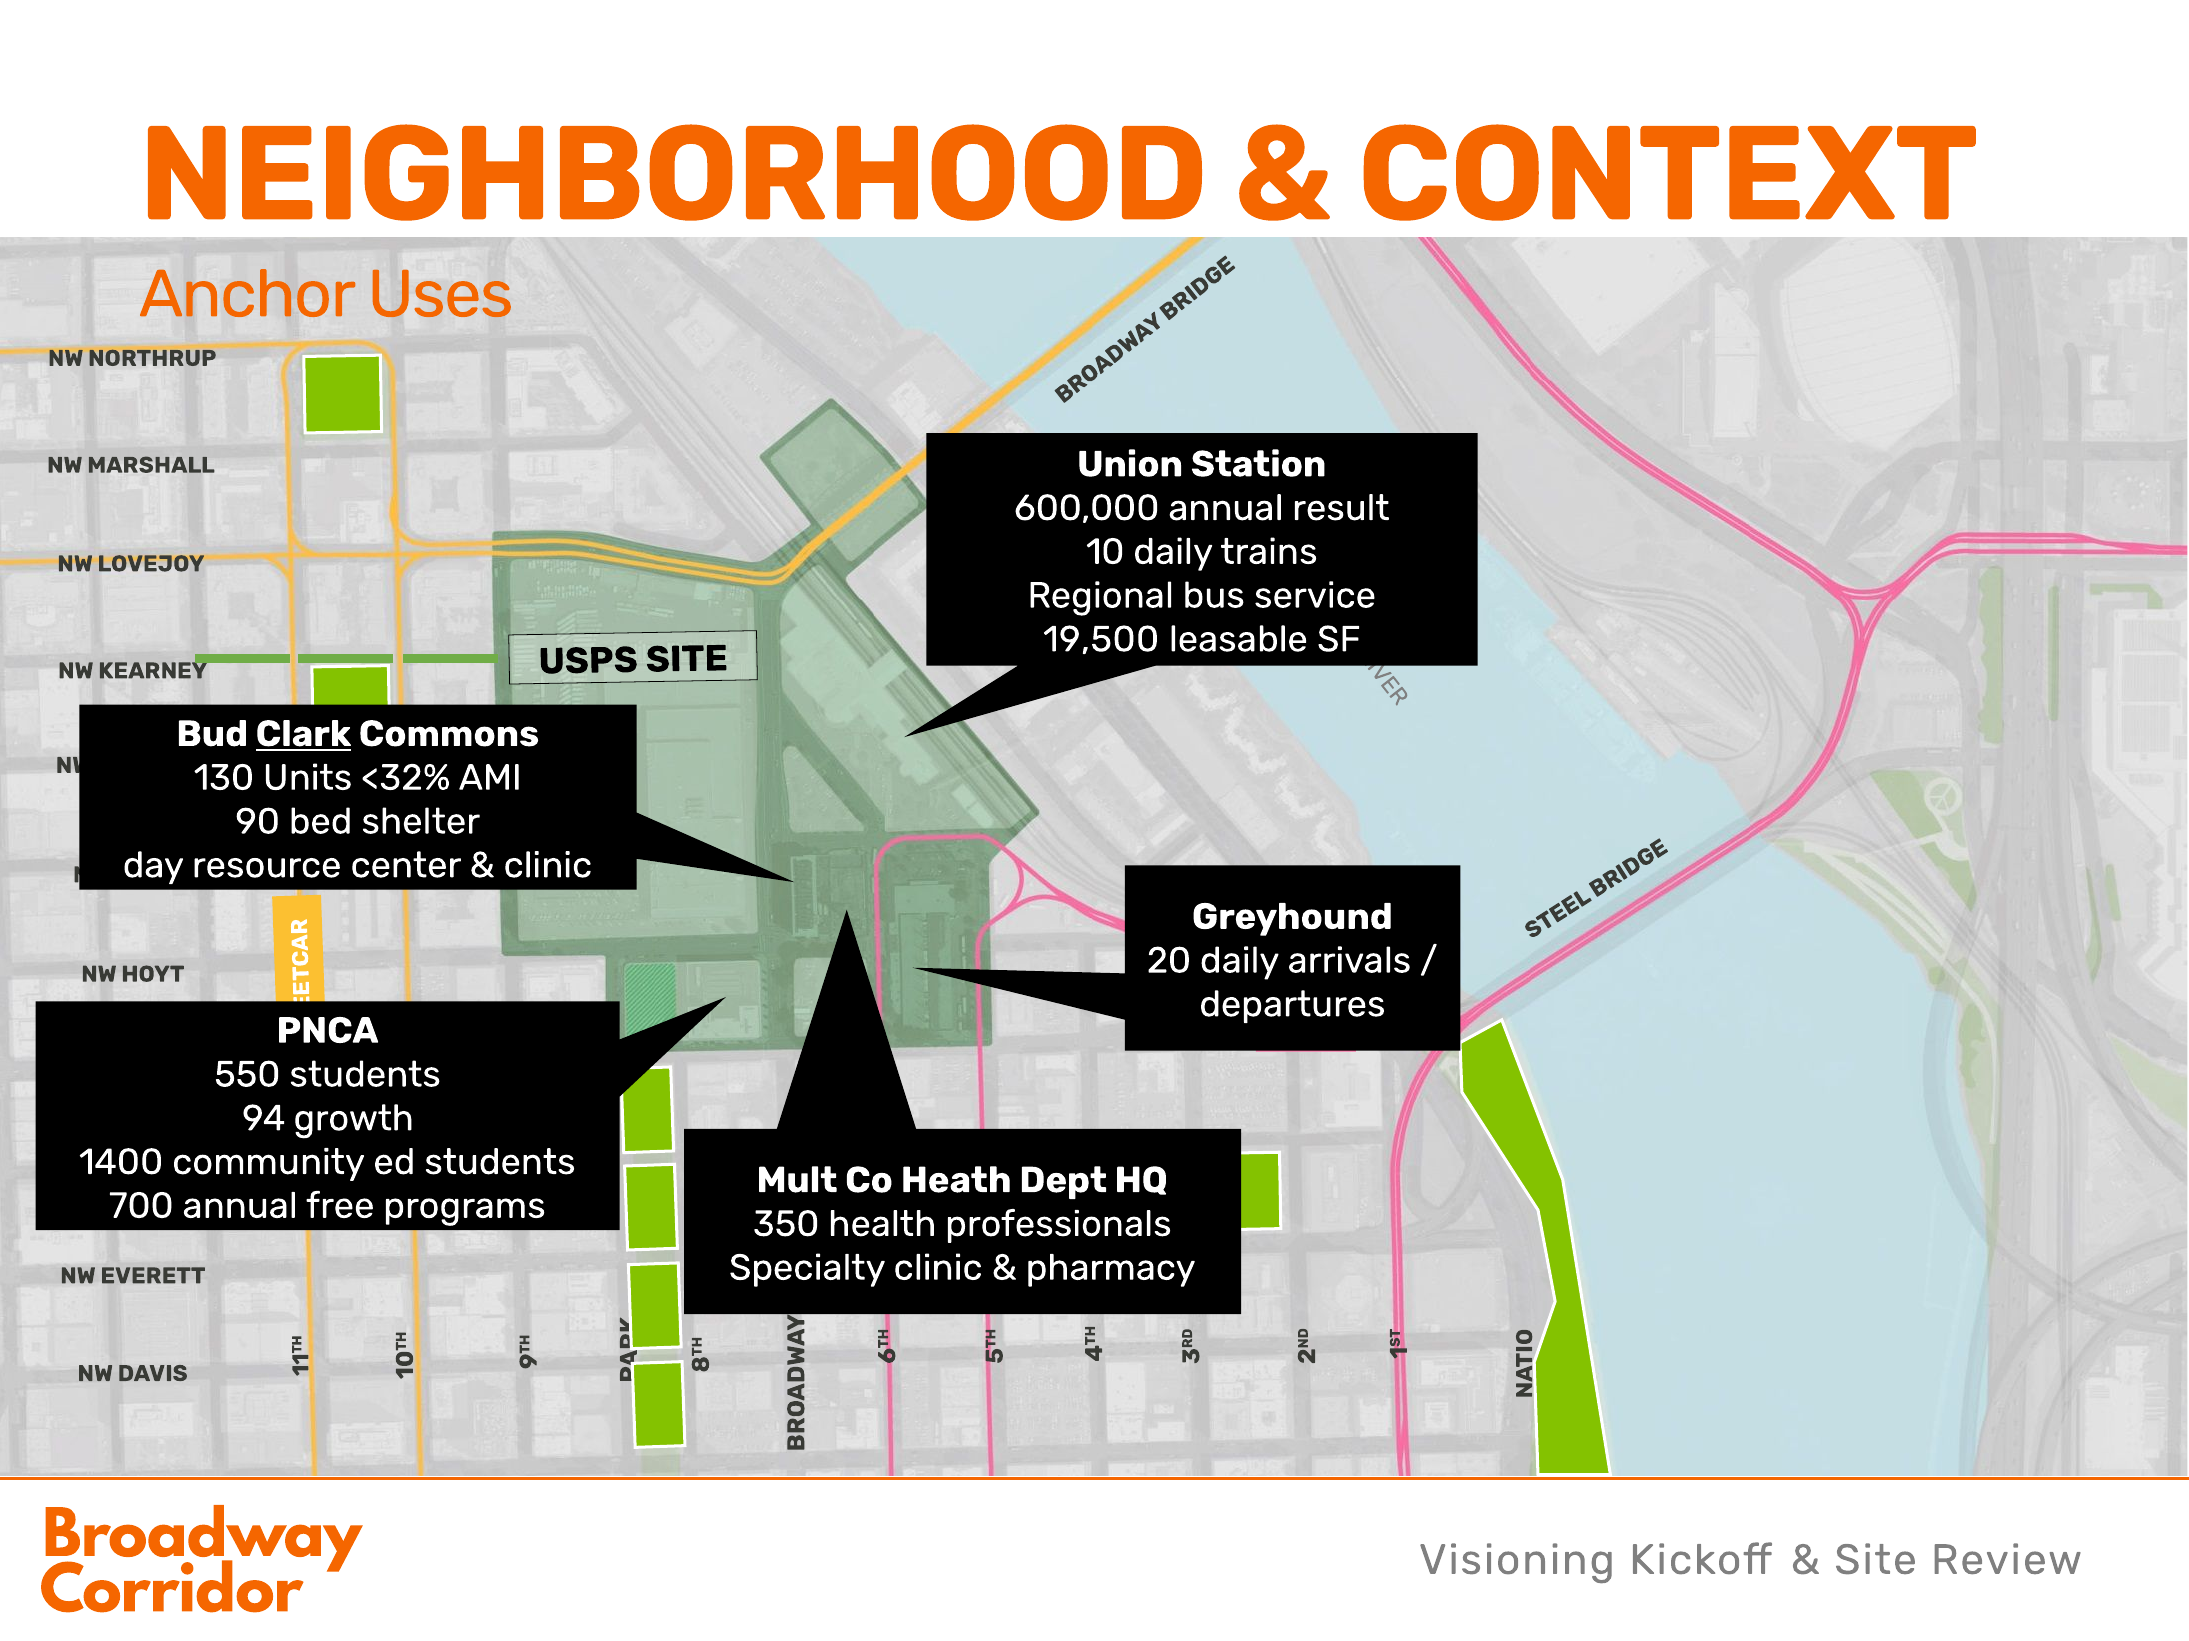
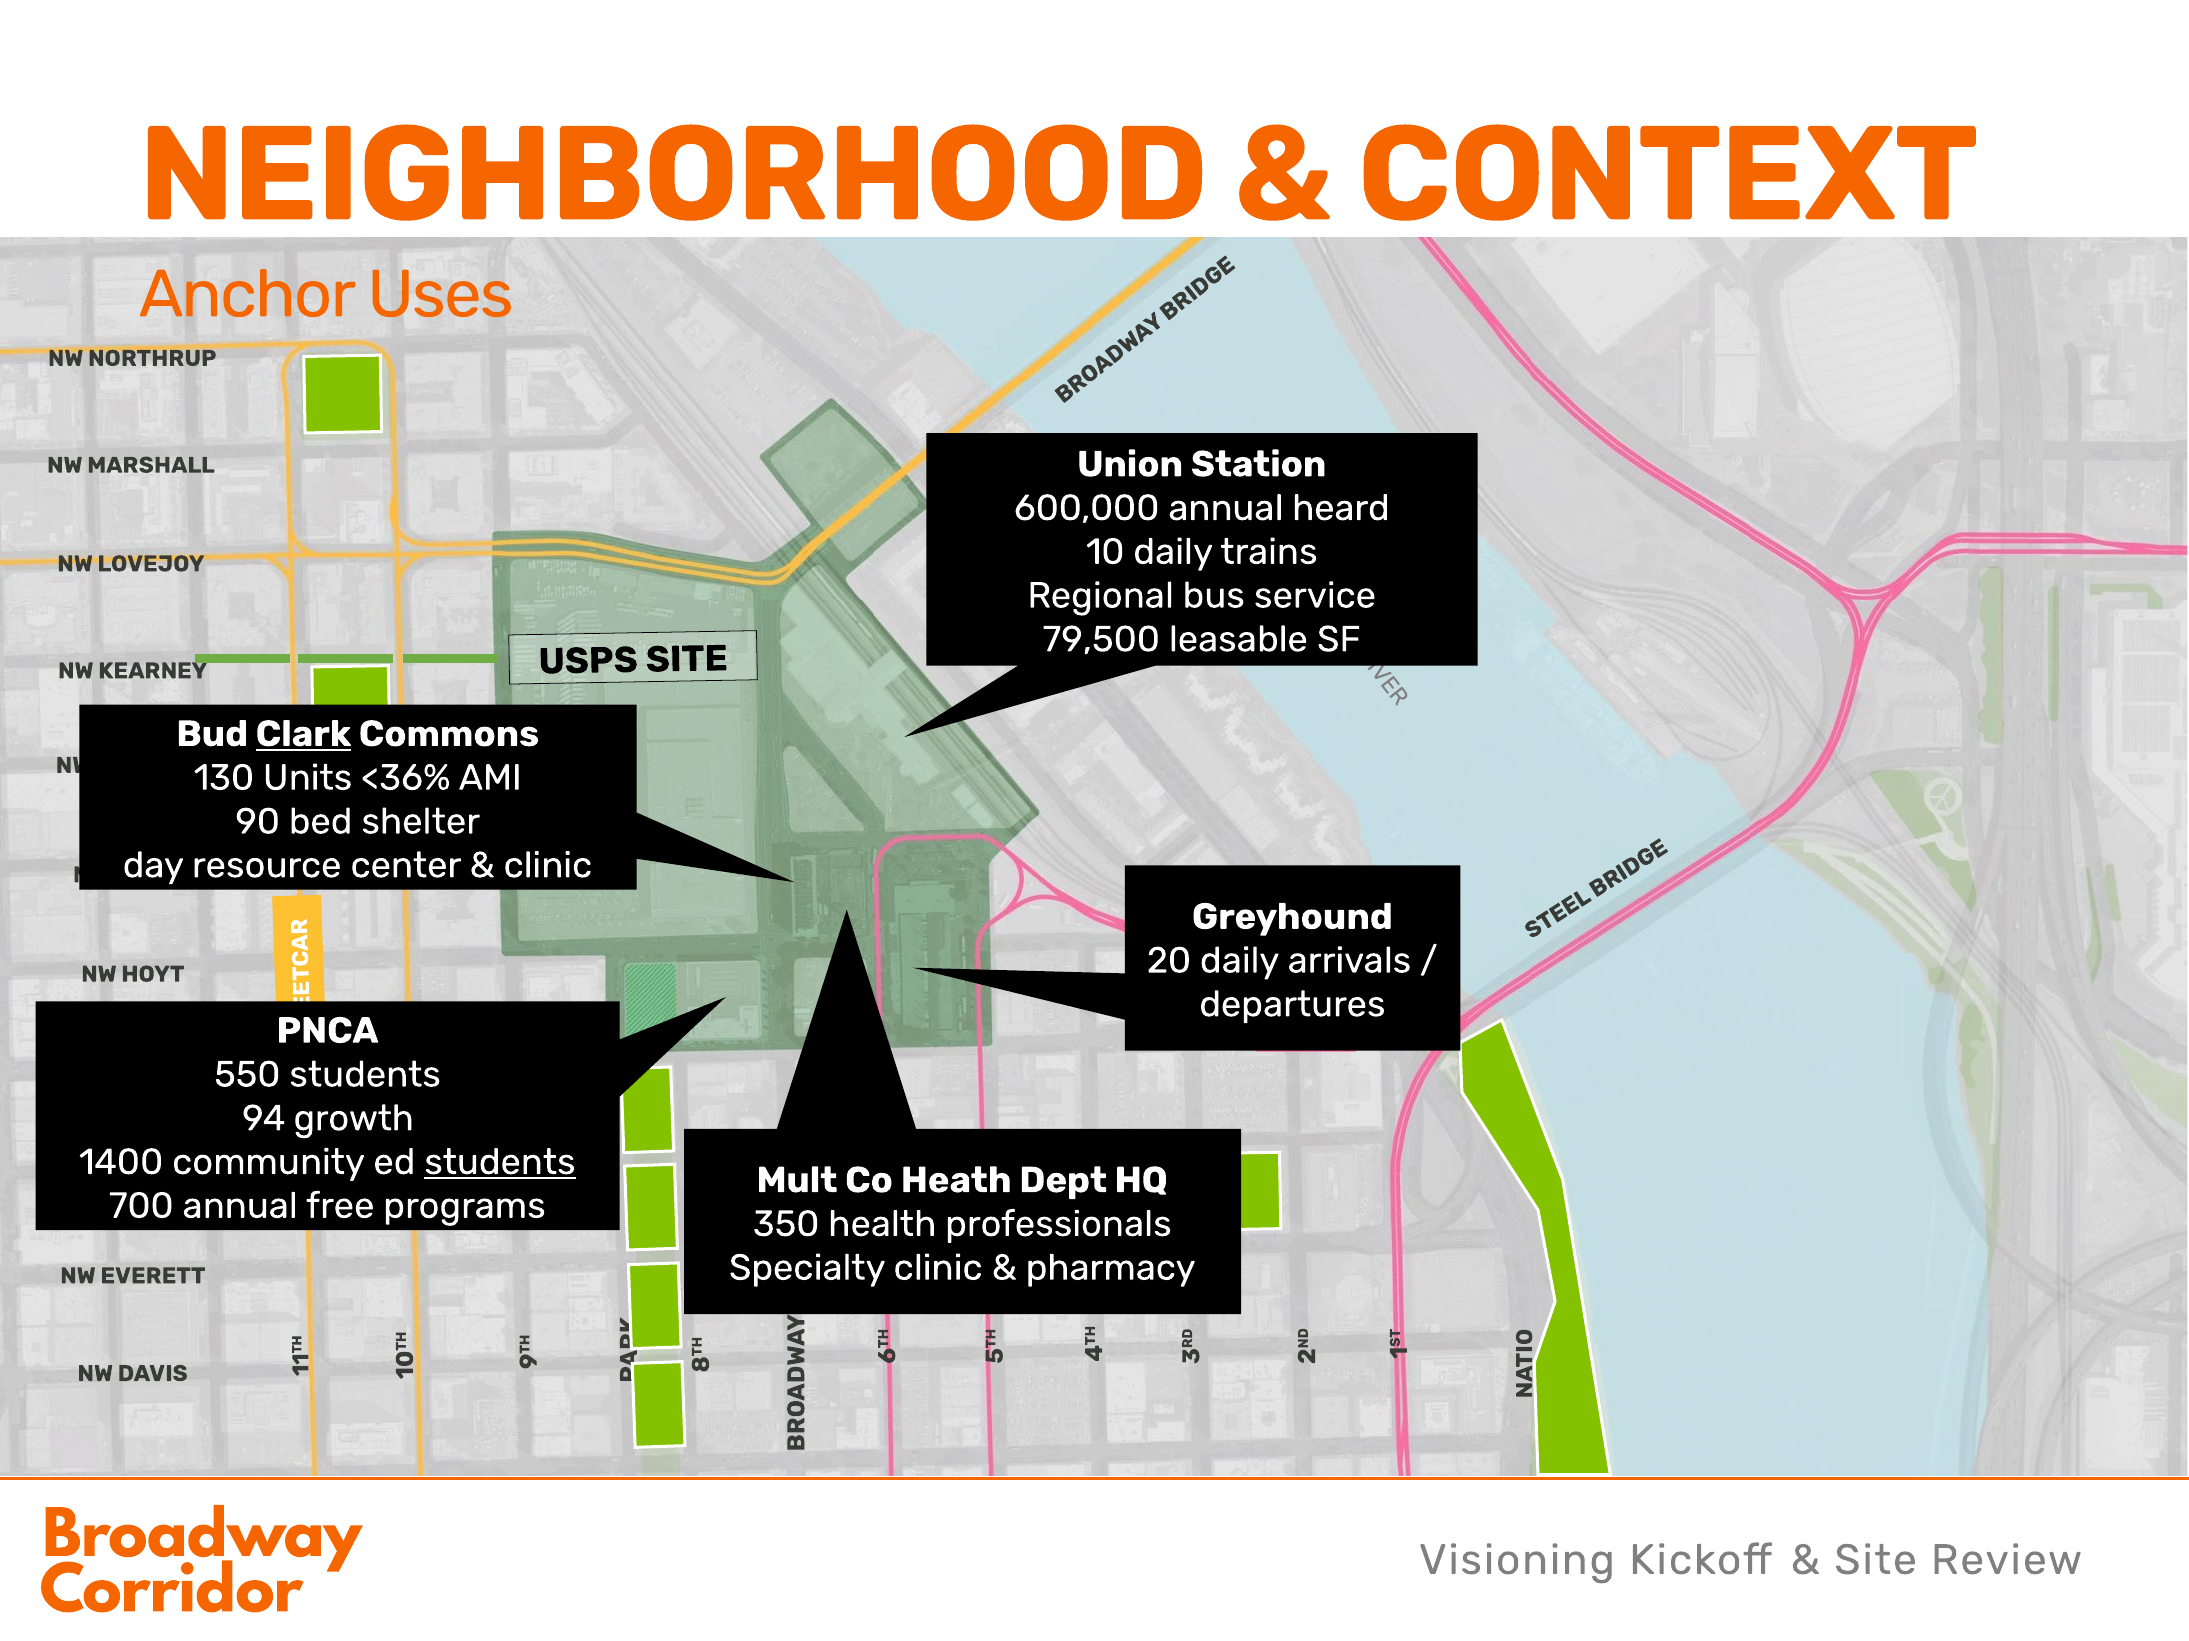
result: result -> heard (1341, 508)
19,500: 19,500 -> 79,500 (1101, 640)
<32%: <32% -> <36% (406, 778)
students underline: none -> present (500, 1163)
